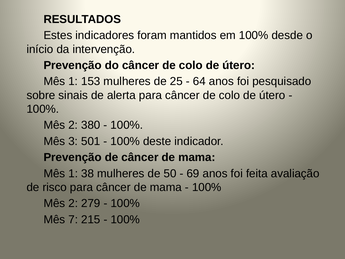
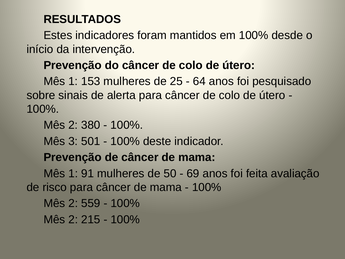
38: 38 -> 91 (88, 173)
279: 279 -> 559 (91, 203)
7: 7 -> 2 (73, 219)
